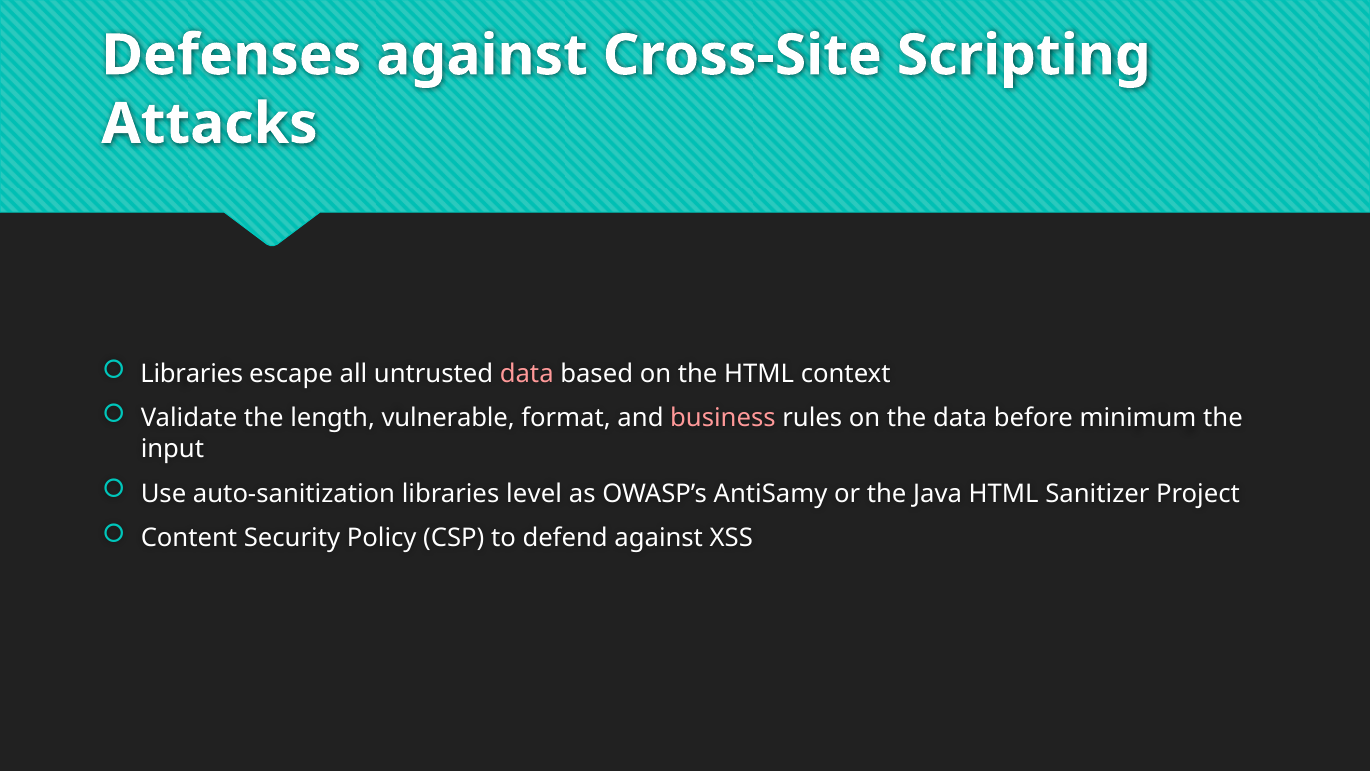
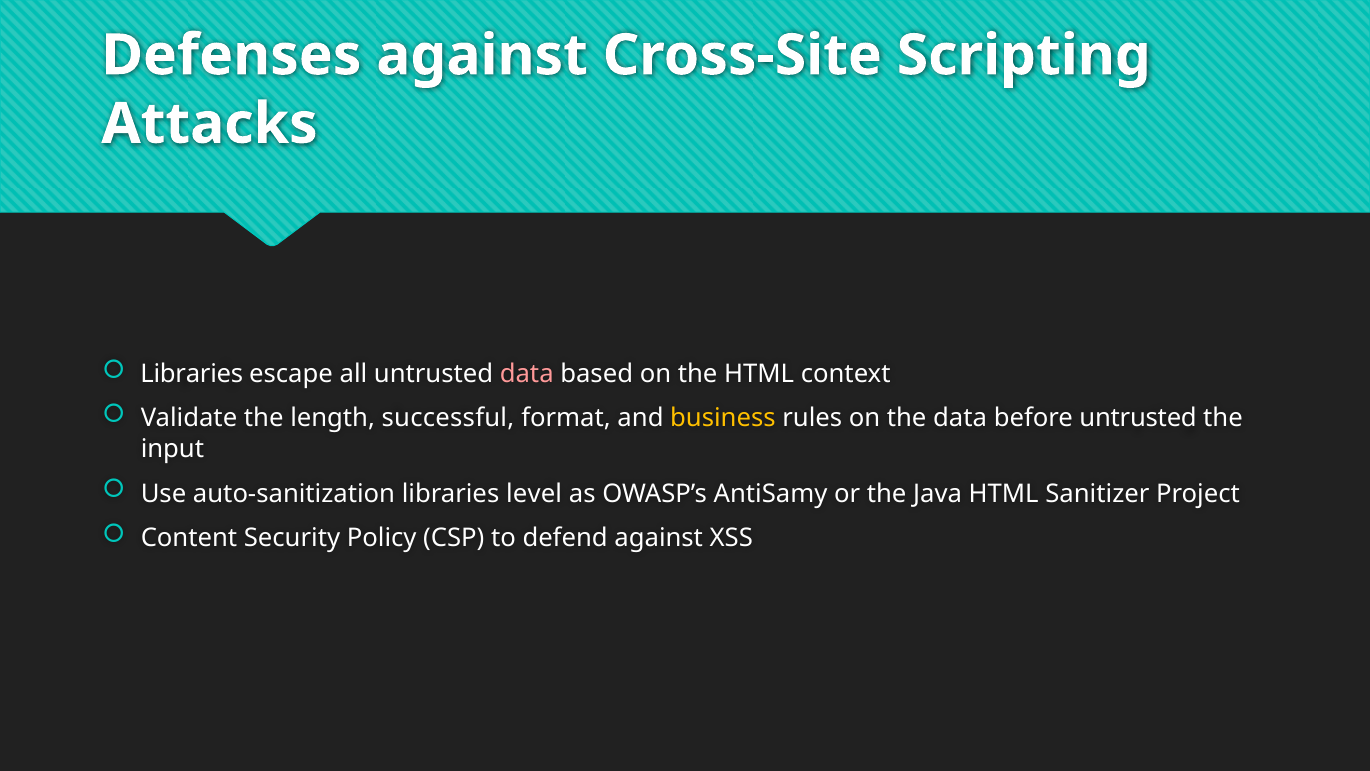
vulnerable: vulnerable -> successful (448, 418)
business colour: pink -> yellow (723, 418)
before minimum: minimum -> untrusted (1138, 418)
